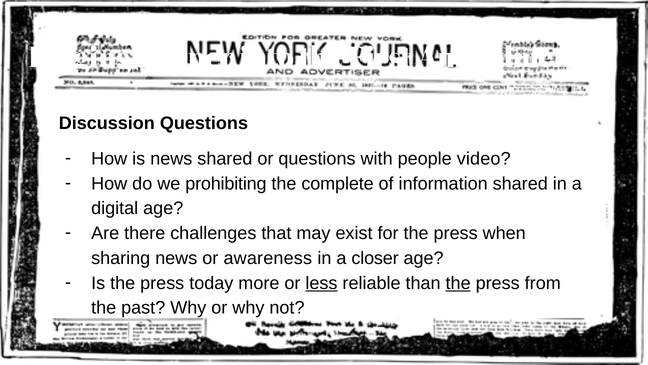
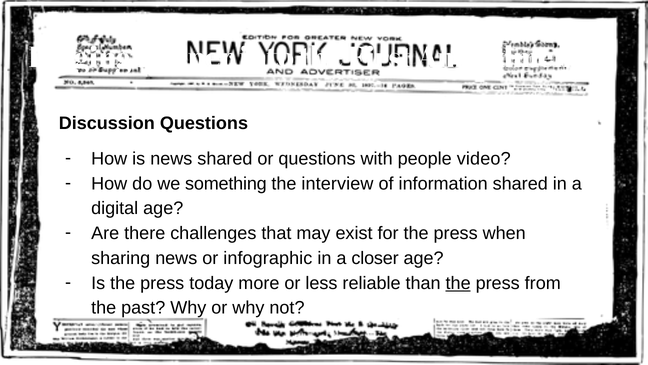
prohibiting: prohibiting -> something (226, 183)
complete: complete -> interview (337, 183)
awareness: awareness -> infographic (268, 258)
less underline: present -> none (321, 283)
